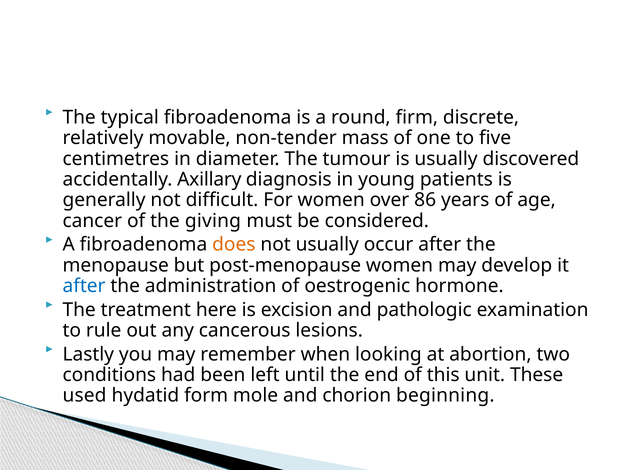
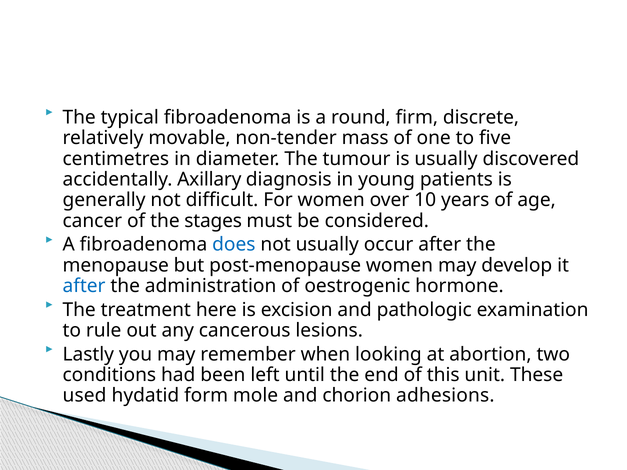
86: 86 -> 10 (425, 200)
giving: giving -> stages (213, 221)
does colour: orange -> blue (234, 245)
beginning: beginning -> adhesions (445, 396)
